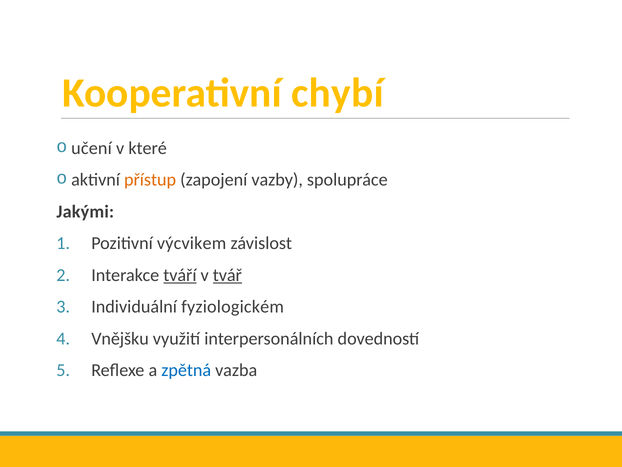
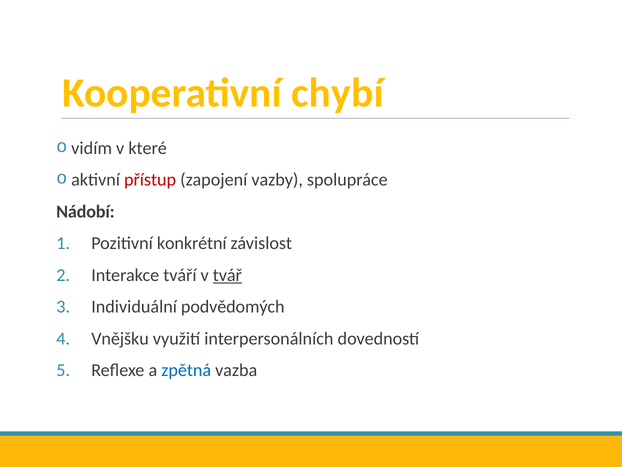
učení: učení -> vidím (92, 148)
přístup colour: orange -> red (150, 180)
Jakými: Jakými -> Nádobí (85, 211)
výcvikem: výcvikem -> konkrétní (192, 243)
tváří underline: present -> none (180, 275)
fyziologickém: fyziologickém -> podvědomých (233, 307)
